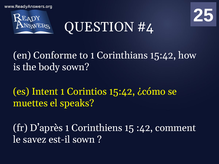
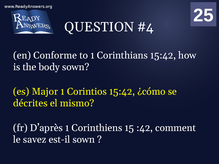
Intent: Intent -> Major (45, 92)
muettes: muettes -> décrites (30, 103)
speaks: speaks -> mismo (77, 103)
